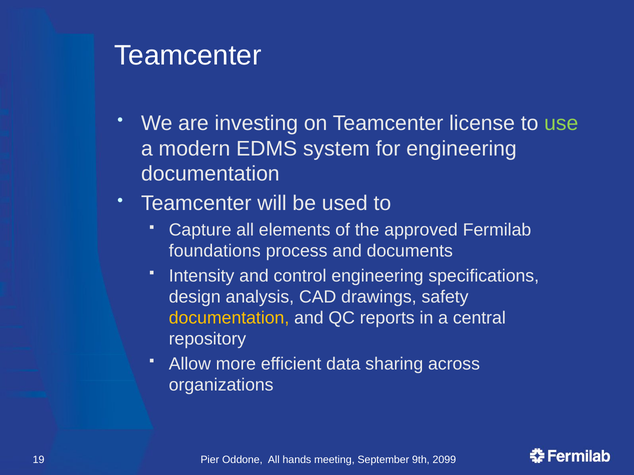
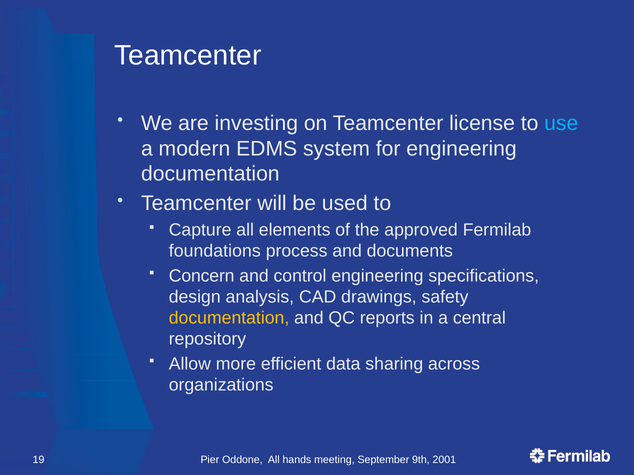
use colour: light green -> light blue (561, 123)
Intensity: Intensity -> Concern (202, 276)
2099: 2099 -> 2001 (444, 460)
